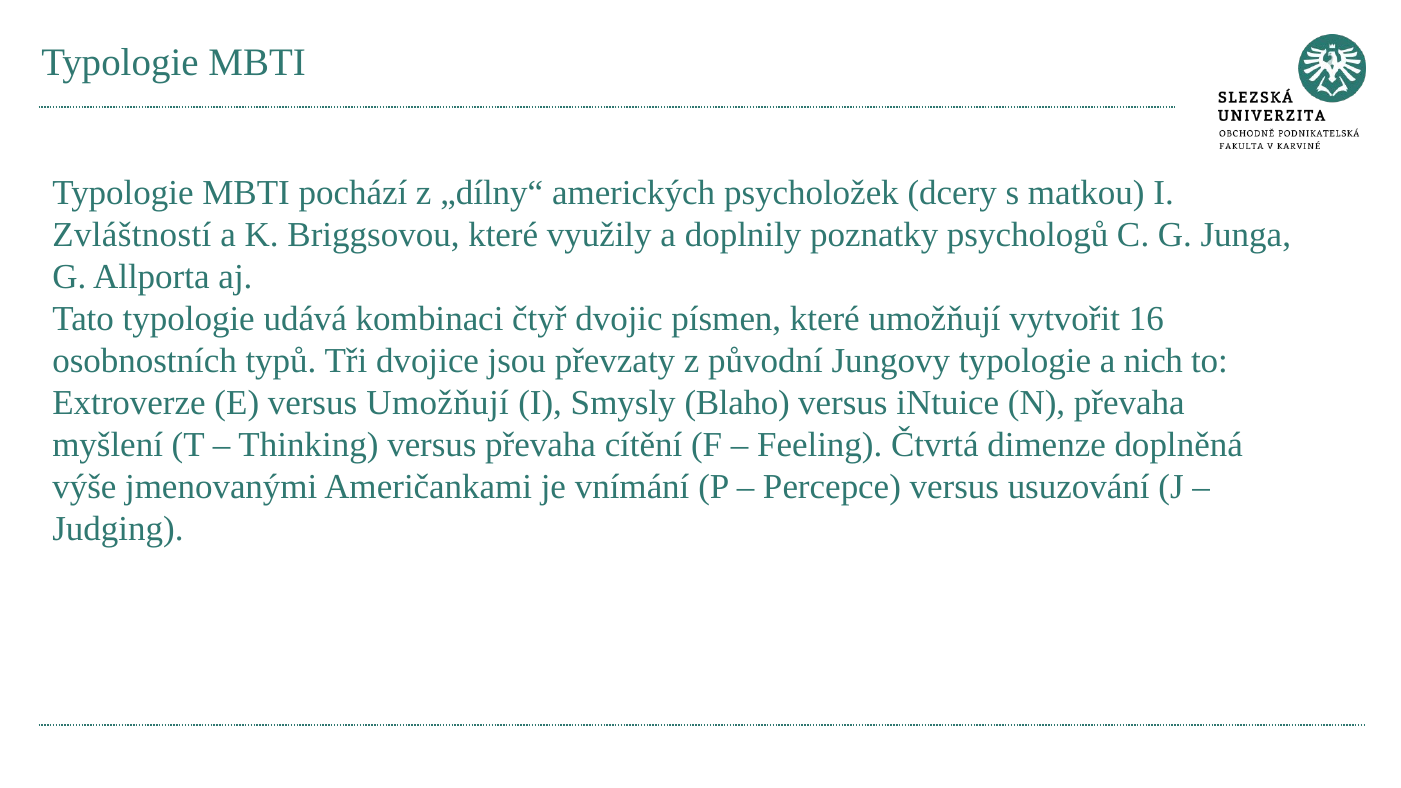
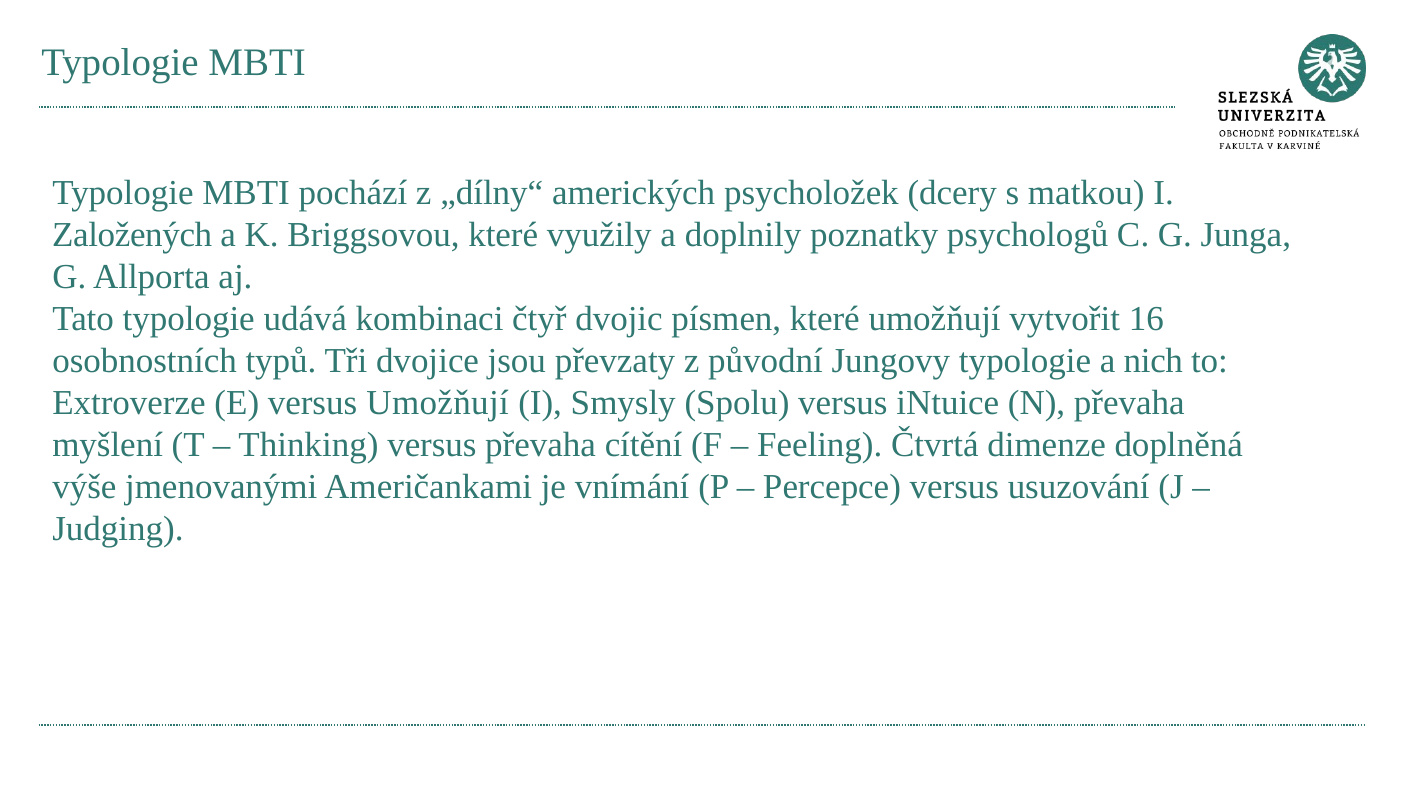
Zvláštností: Zvláštností -> Založených (132, 235)
Blaho: Blaho -> Spolu (737, 403)
